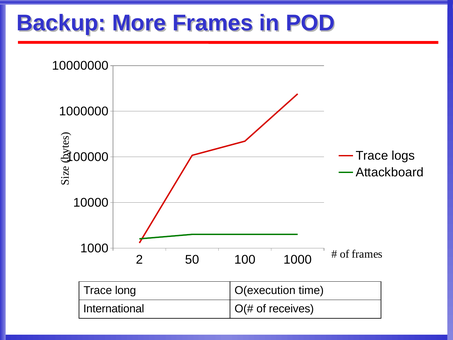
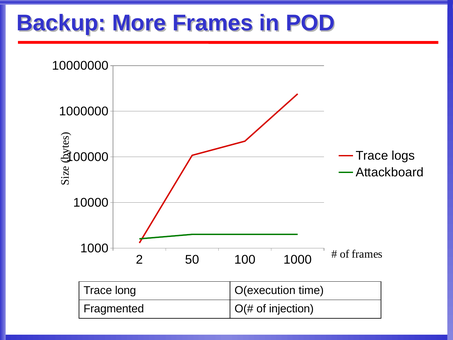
International: International -> Fragmented (114, 308)
receives: receives -> injection (291, 308)
